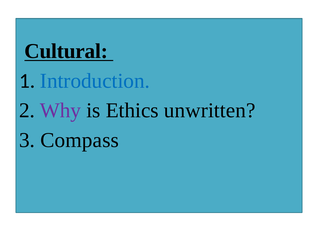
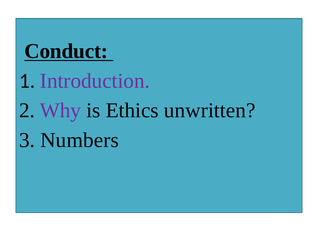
Cultural: Cultural -> Conduct (66, 51)
Introduction colour: blue -> purple (95, 81)
Compass: Compass -> Numbers (80, 140)
